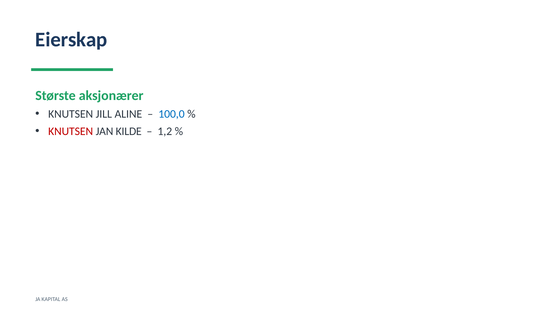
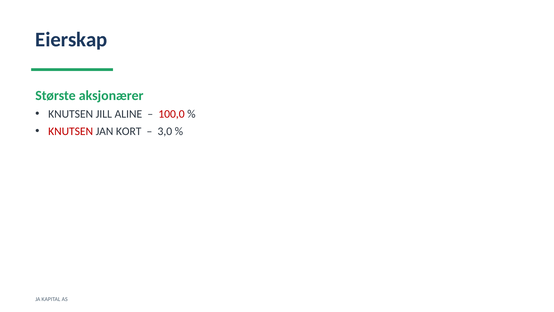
100,0 colour: blue -> red (171, 114)
KILDE: KILDE -> KORT (129, 131)
1,2: 1,2 -> 3,0 (165, 131)
